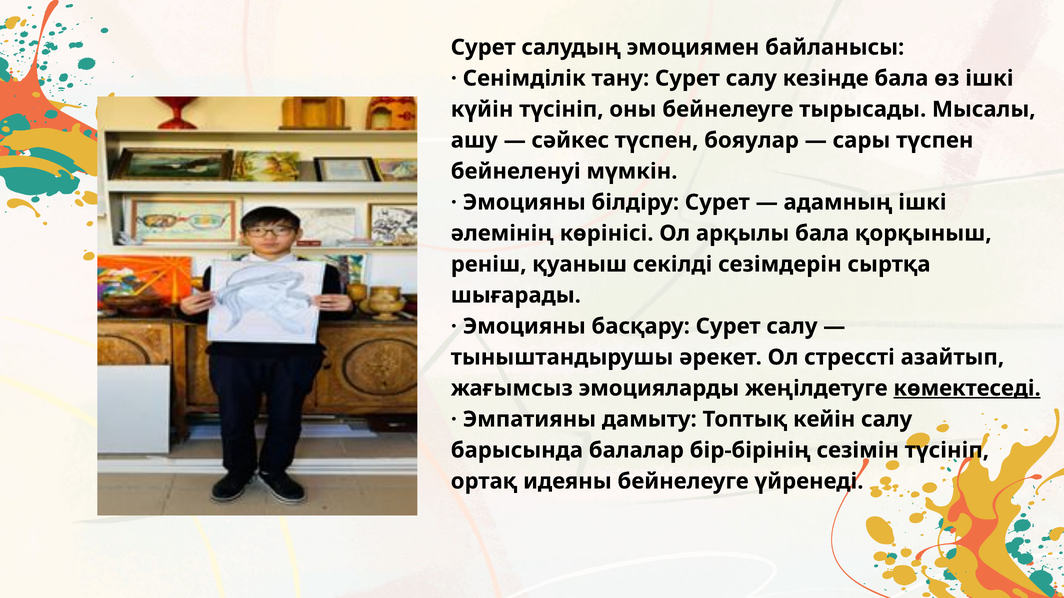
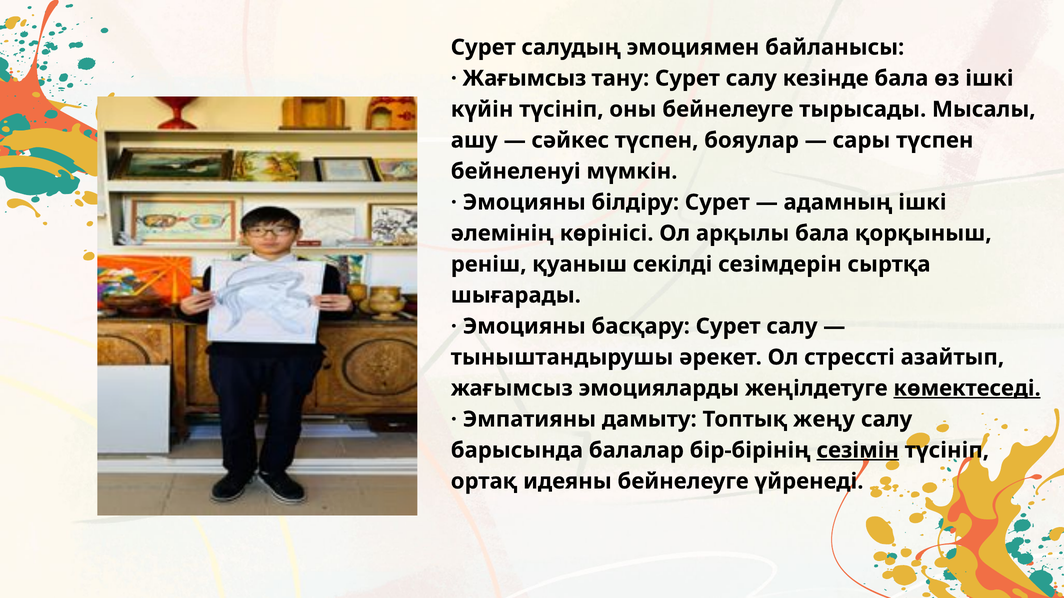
Сенімділік: Сенімділік -> Жағымсыз (524, 78)
кейін: кейін -> жеңу (824, 420)
сезімін underline: none -> present (858, 451)
